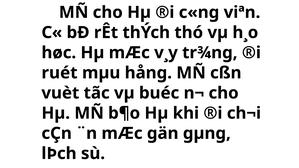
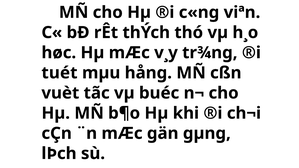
ruét: ruét -> tuét (59, 73)
